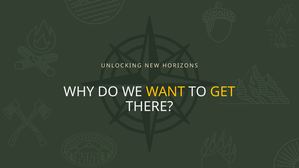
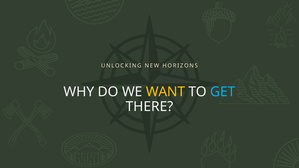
GET colour: yellow -> light blue (223, 92)
